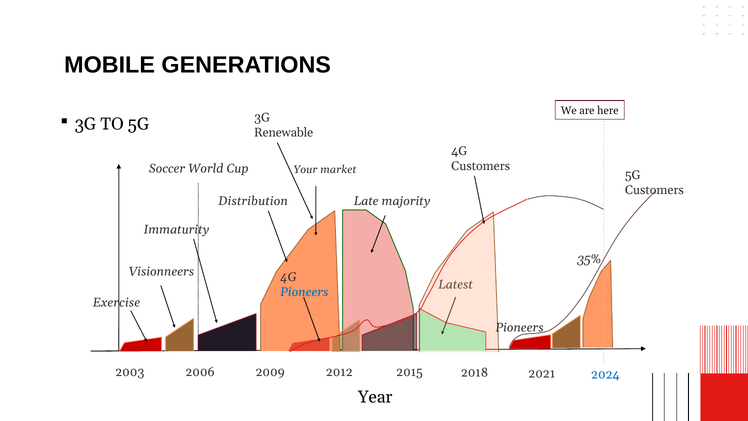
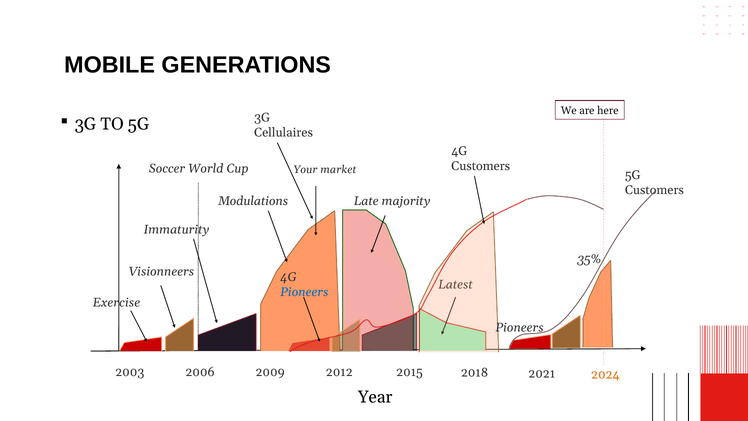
Renewable: Renewable -> Cellulaires (284, 133)
Distribution: Distribution -> Modulations (253, 201)
2024 colour: blue -> orange (605, 374)
